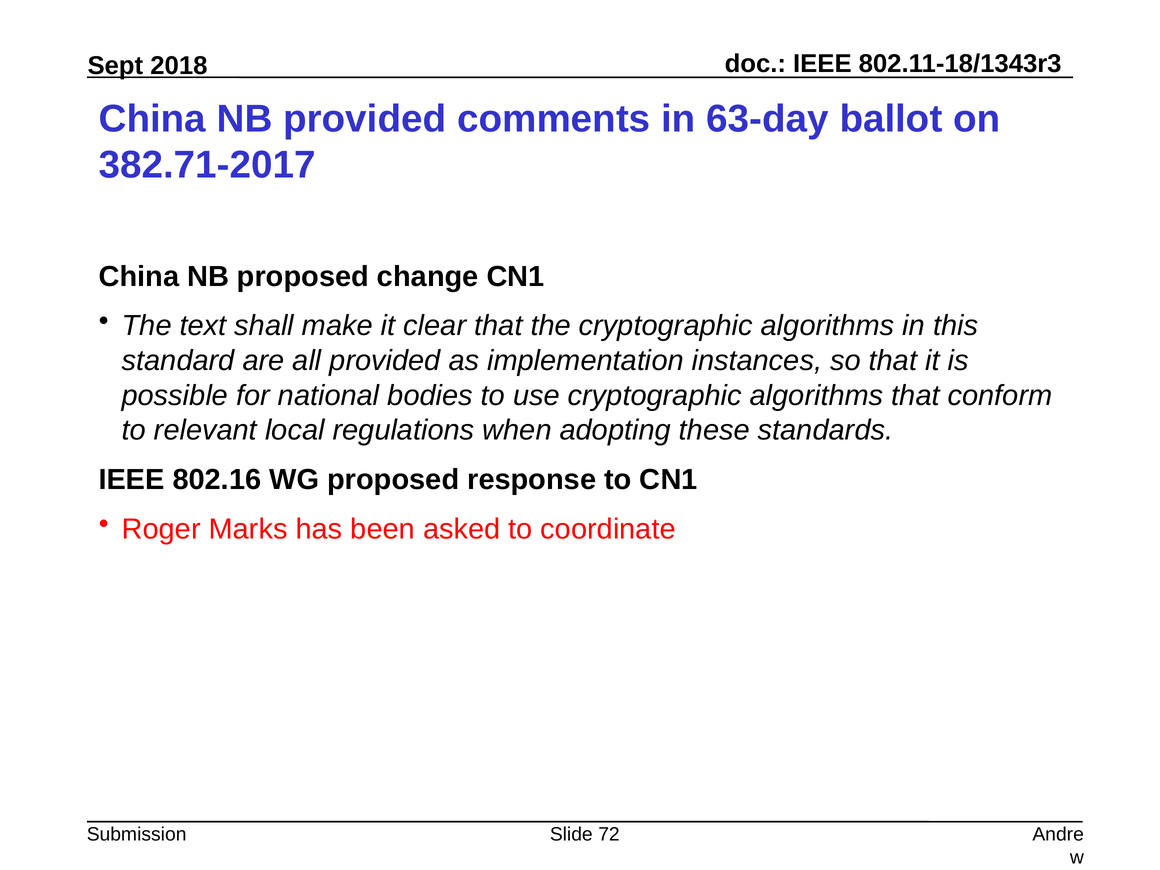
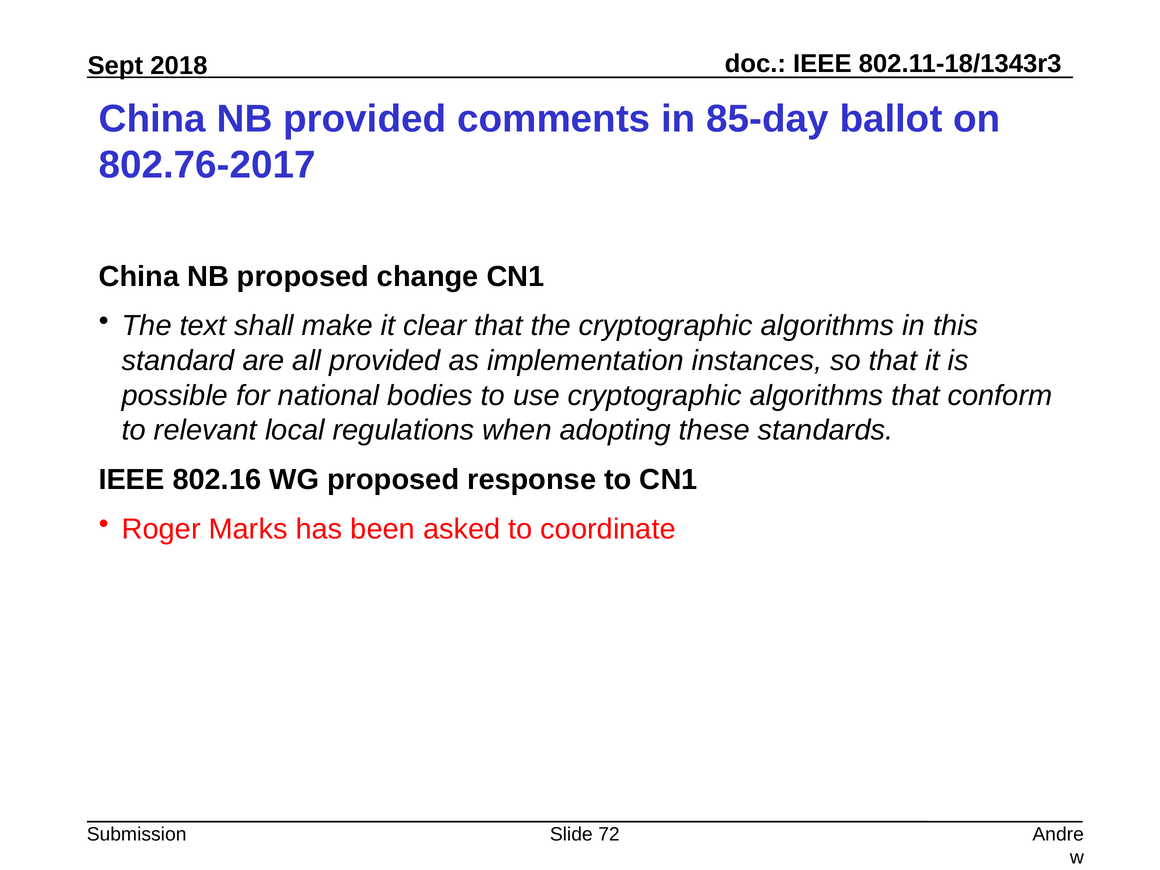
63-day: 63-day -> 85-day (767, 119)
382.71-2017: 382.71-2017 -> 802.76-2017 (207, 165)
